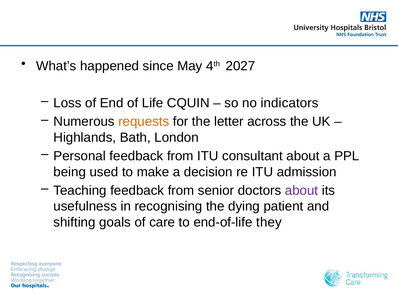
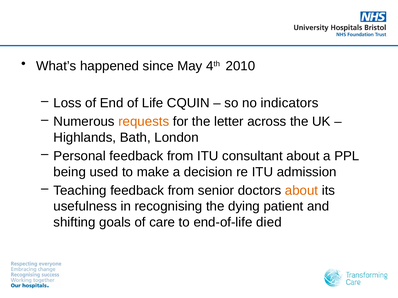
2027: 2027 -> 2010 (240, 66)
about colour: purple -> orange (301, 191)
they: they -> died (269, 223)
